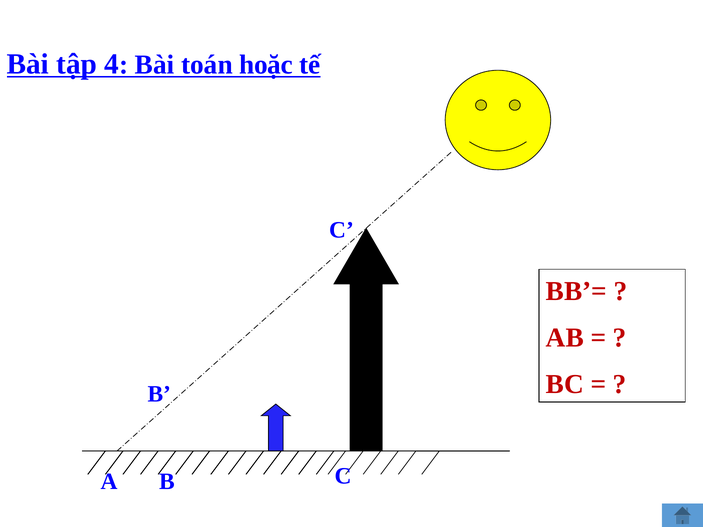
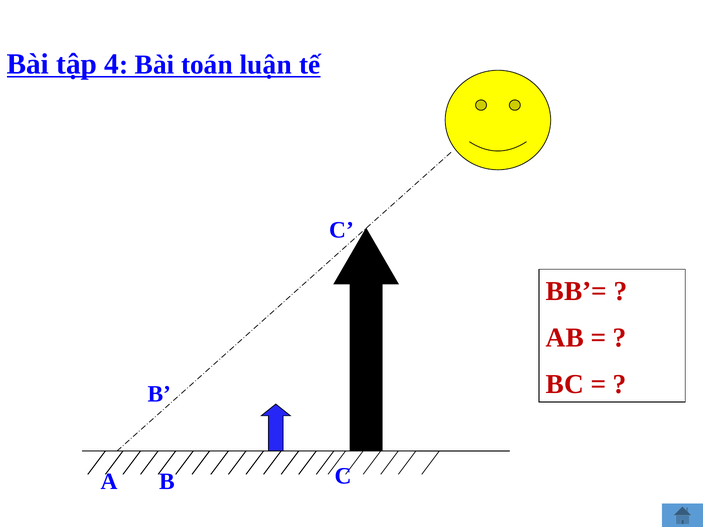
hoặc: hoặc -> luận (266, 65)
